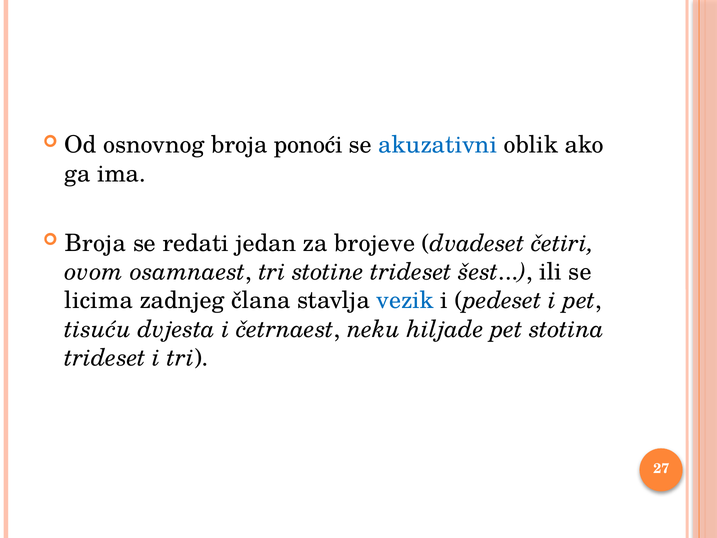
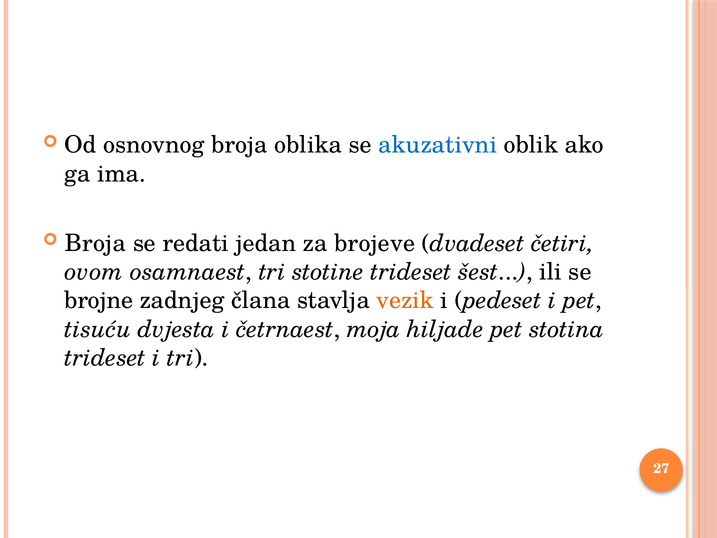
ponoći: ponoći -> oblika (308, 145)
licima: licima -> brojne (99, 300)
vezik colour: blue -> orange (405, 300)
neku: neku -> moja (374, 329)
